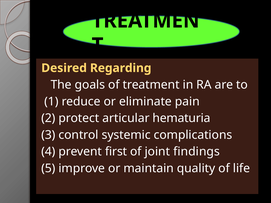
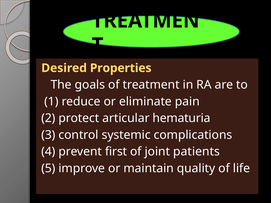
Regarding: Regarding -> Properties (121, 68)
findings: findings -> patients (197, 152)
